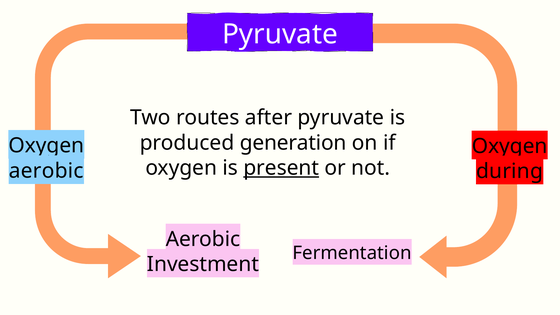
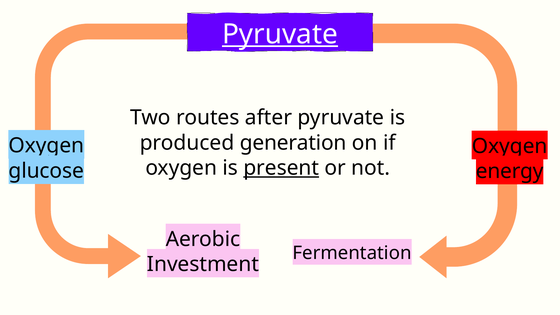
Pyruvate underline: none -> present (280, 34)
aerobic: aerobic -> glucose (46, 171)
during: during -> energy (510, 171)
